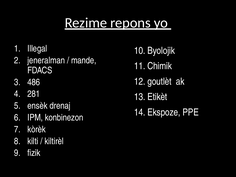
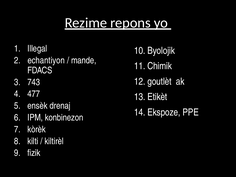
jeneralman: jeneralman -> echantiyon (46, 60)
486: 486 -> 743 (34, 82)
281: 281 -> 477 (34, 94)
